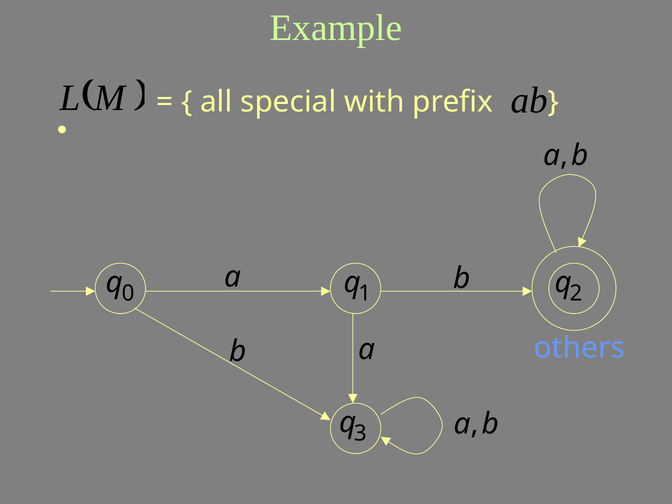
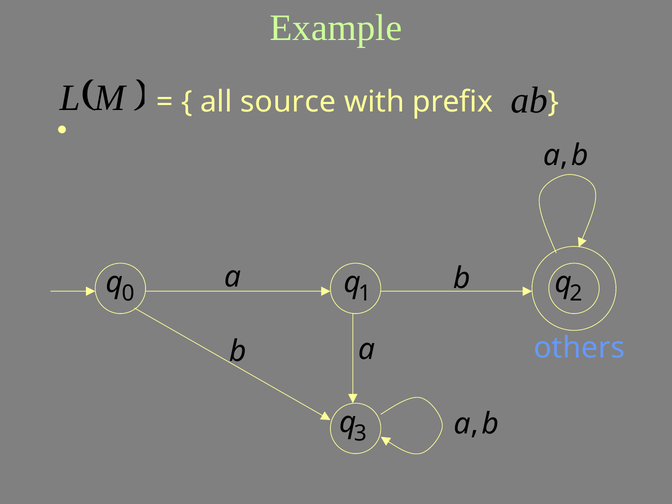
special: special -> source (288, 102)
